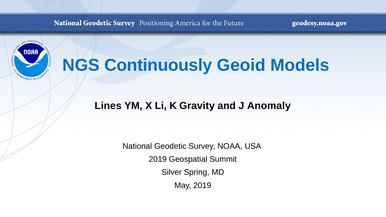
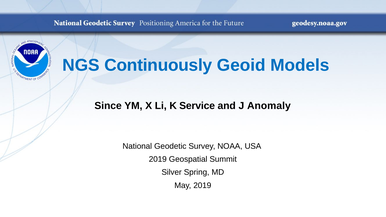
Lines: Lines -> Since (108, 106)
Gravity: Gravity -> Service (197, 106)
